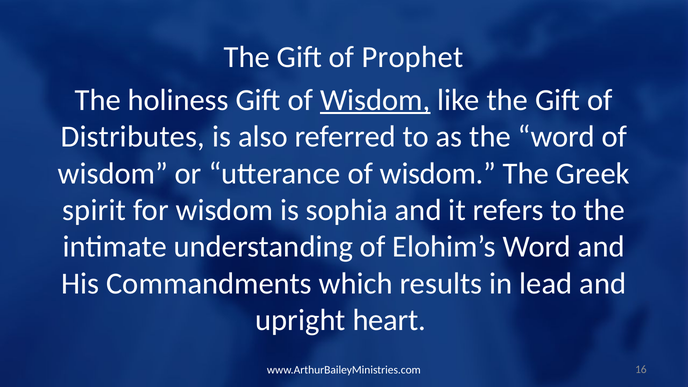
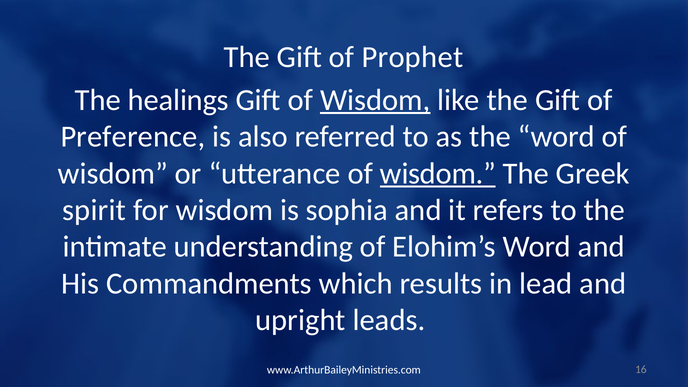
holiness: holiness -> healings (178, 100)
Distributes: Distributes -> Preference (133, 137)
wisdom underline: none -> present (438, 173)
heart: heart -> leads (389, 320)
